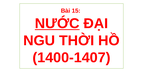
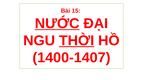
THỜI underline: none -> present (77, 41)
